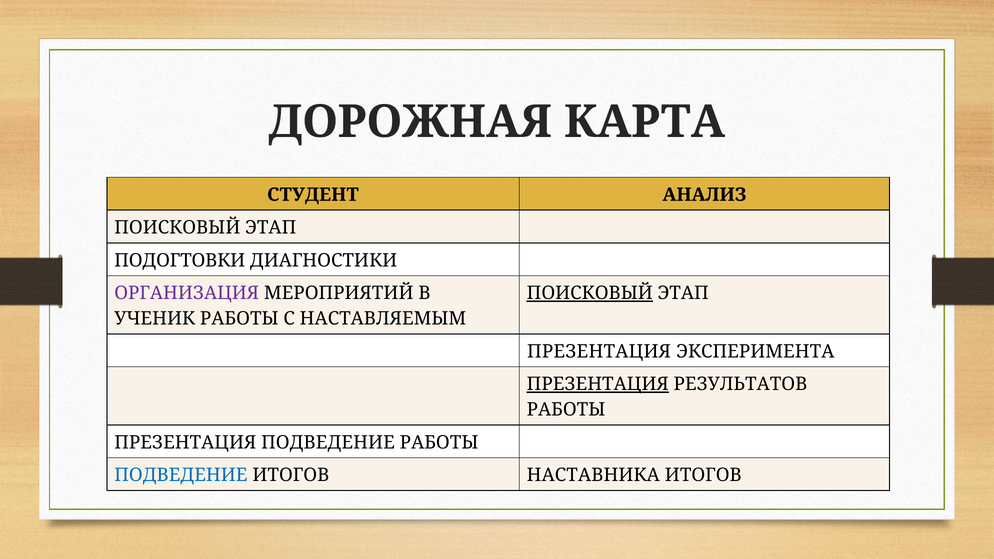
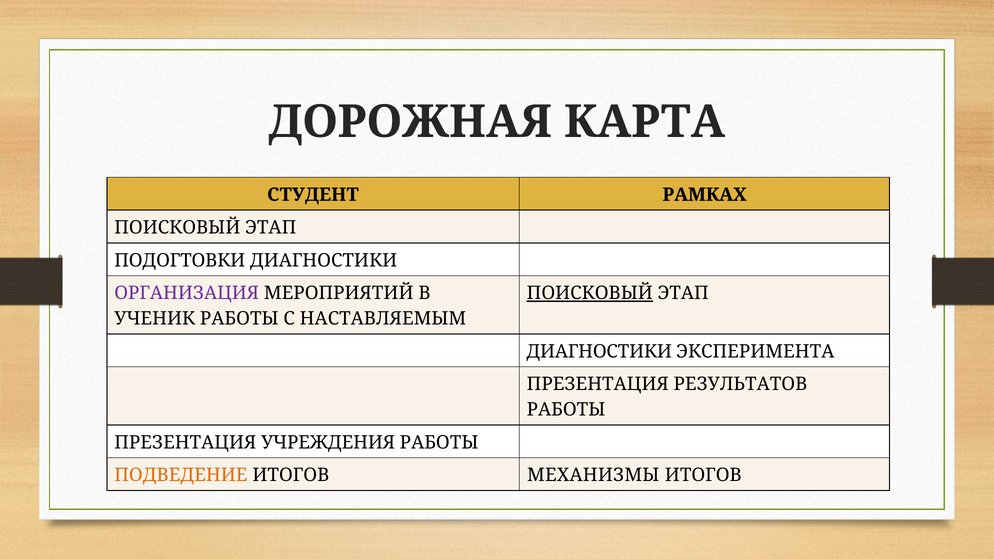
АНАЛИЗ: АНАЛИЗ -> РАМКАХ (705, 195)
ПРЕЗЕНТАЦИЯ: ПРЕЗЕНТАЦИЯ -> ДИАГНОСТИКИ (599, 351)
ПРЕЗЕНТАЦИЯ underline: present -> none (598, 384)
ПРЕЗЕНТАЦИЯ ПОДВЕДЕНИЕ: ПОДВЕДЕНИЕ -> УЧРЕЖДЕНИЯ (328, 442)
ПОДВЕДЕНИЕ colour: blue -> orange (181, 475)
НАСТАВНИКА: НАСТАВНИКА -> МЕХАНИЗМЫ (593, 475)
